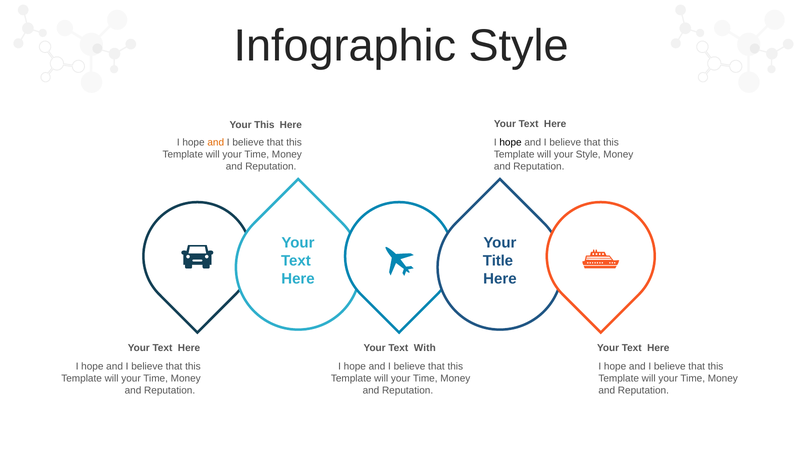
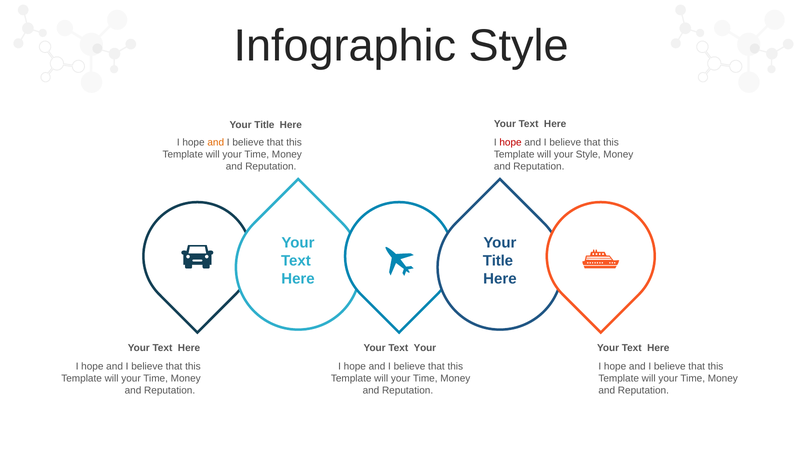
This: This -> Title (264, 125)
hope colour: black -> red (511, 142)
Text With: With -> Your (425, 348)
